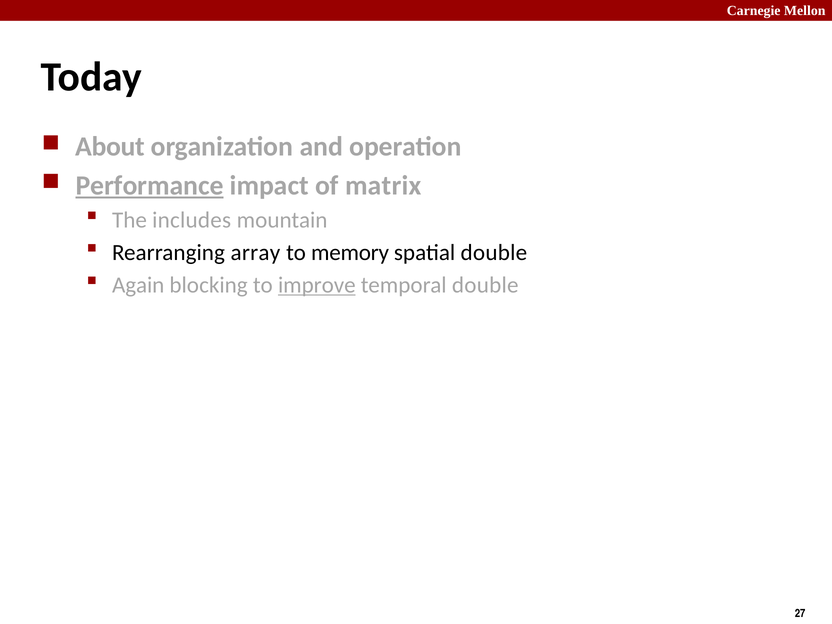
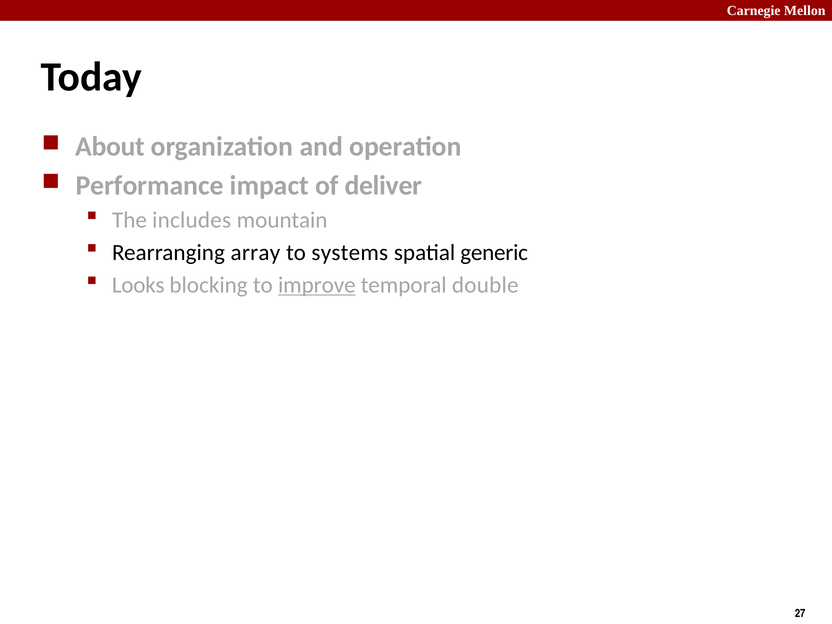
Performance underline: present -> none (150, 186)
matrix: matrix -> deliver (383, 186)
memory: memory -> systems (350, 253)
spatial double: double -> generic (494, 253)
Again: Again -> Looks (138, 285)
